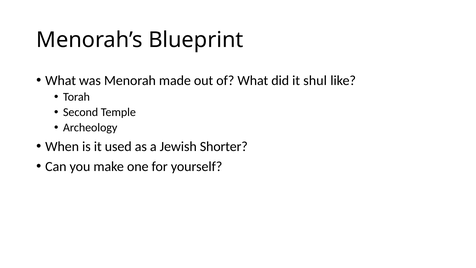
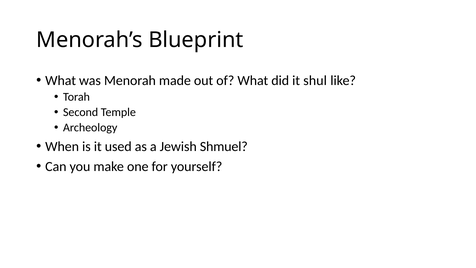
Shorter: Shorter -> Shmuel (224, 146)
